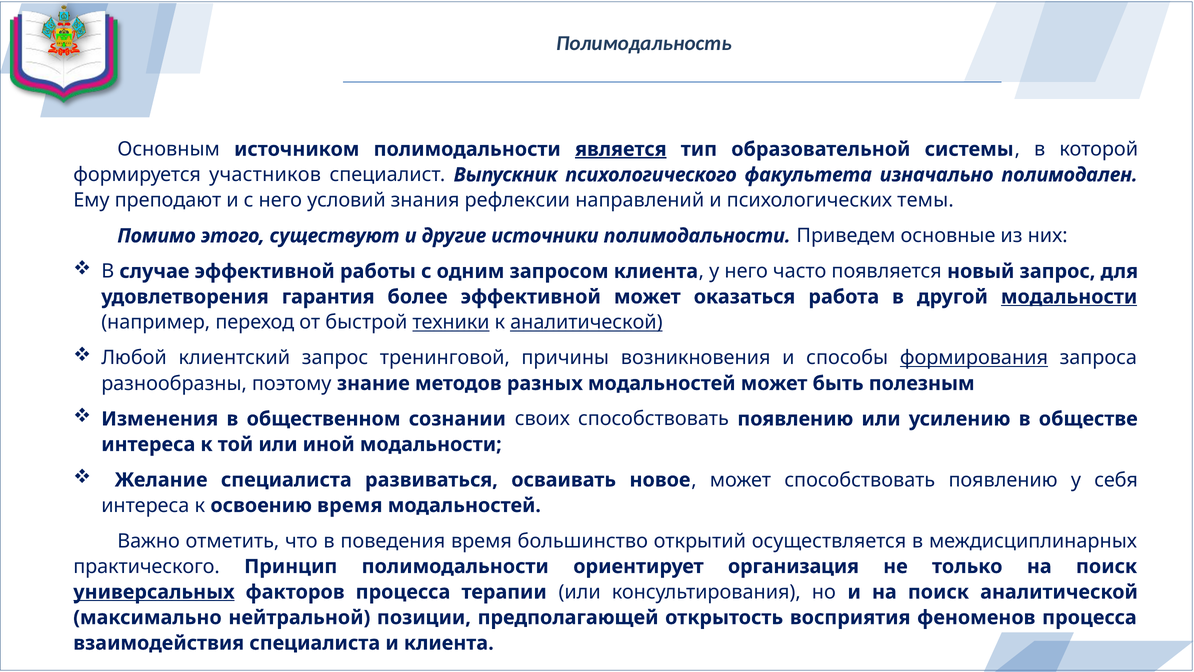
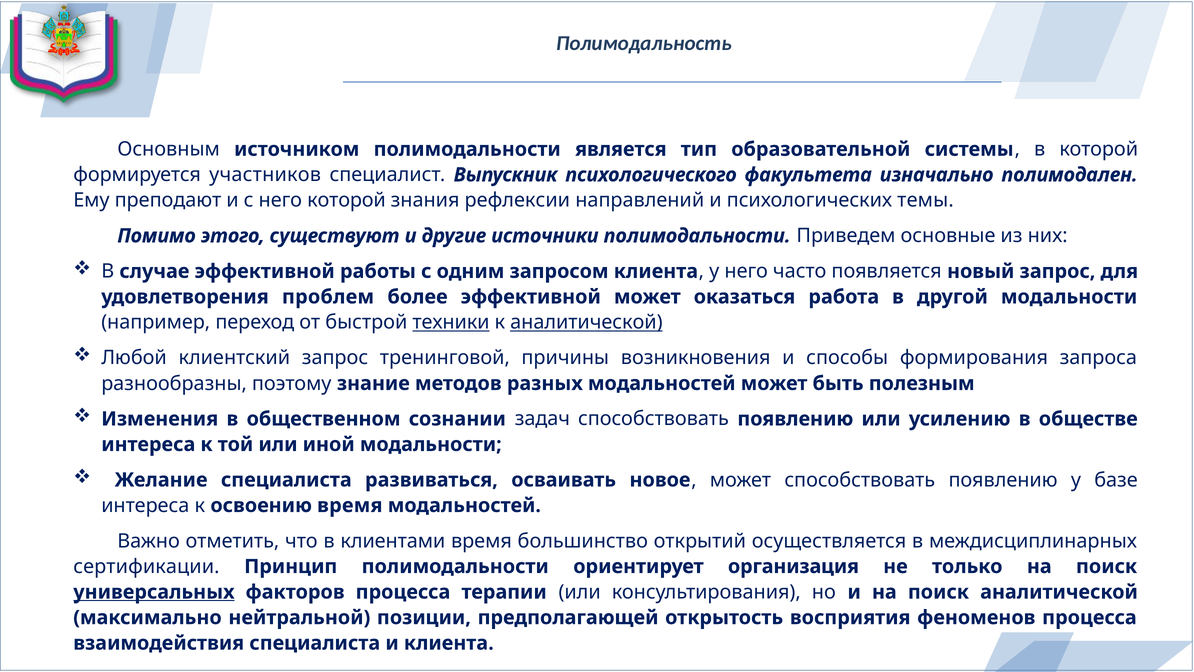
является underline: present -> none (621, 149)
него условий: условий -> которой (346, 200)
гарантия: гарантия -> проблем (328, 297)
модальности underline: present -> none (1069, 297)
формирования underline: present -> none (974, 358)
своих: своих -> задач (542, 419)
себя: себя -> базе (1116, 480)
поведения: поведения -> клиентами (393, 541)
практического: практического -> сертификации (146, 566)
